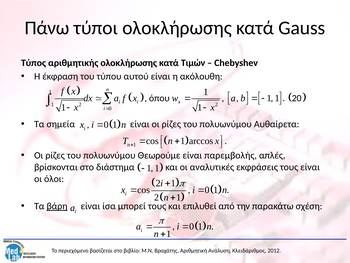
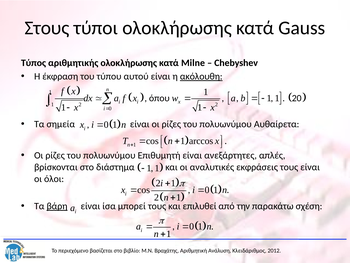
Πάνω: Πάνω -> Στους (47, 28)
Τιμών: Τιμών -> Milne (193, 63)
ακόλουθη underline: none -> present (201, 76)
Θεωρούμε: Θεωρούμε -> Επιθυμητή (159, 155)
παρεμβολής: παρεμβολής -> ανεξάρτητες (231, 155)
